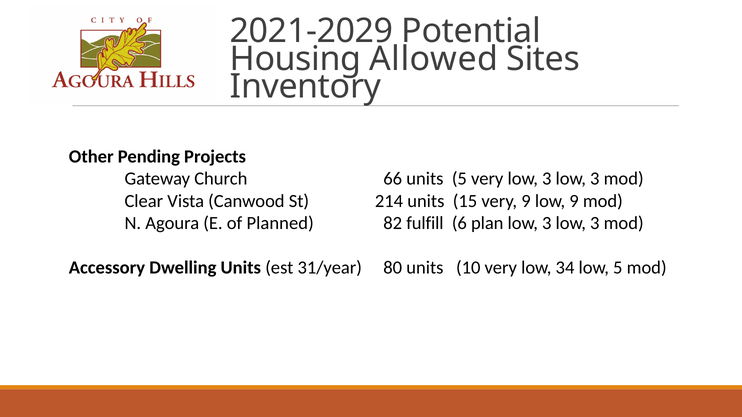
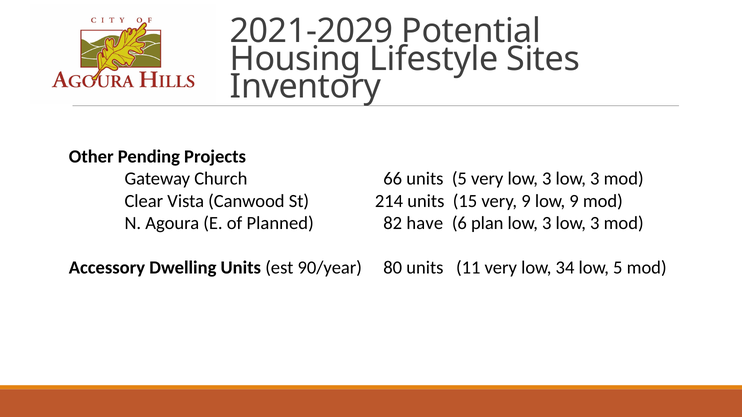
Allowed: Allowed -> Lifestyle (434, 59)
fulfill: fulfill -> have (425, 224)
31/year: 31/year -> 90/year (330, 268)
10: 10 -> 11 (468, 268)
